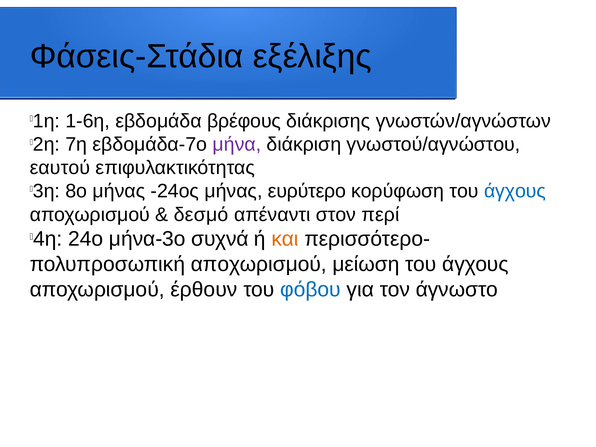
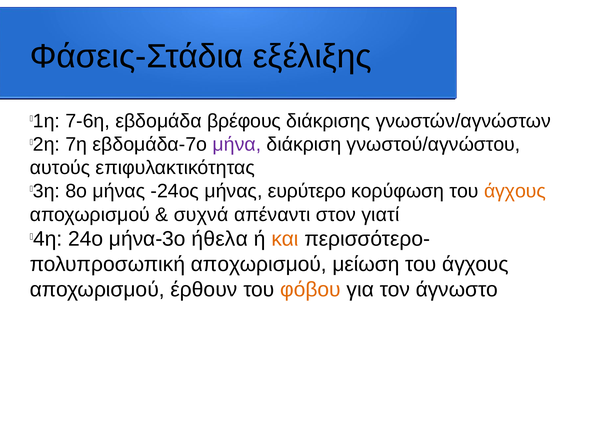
1-6η: 1-6η -> 7-6η (88, 121)
εαυτού: εαυτού -> αυτούς (60, 168)
άγχους colour: blue -> orange (515, 191)
δεσμό: δεσμό -> συχνά (201, 215)
περί: περί -> γιατί (380, 215)
συχνά: συχνά -> ήθελα (220, 239)
φόβου colour: blue -> orange (311, 289)
